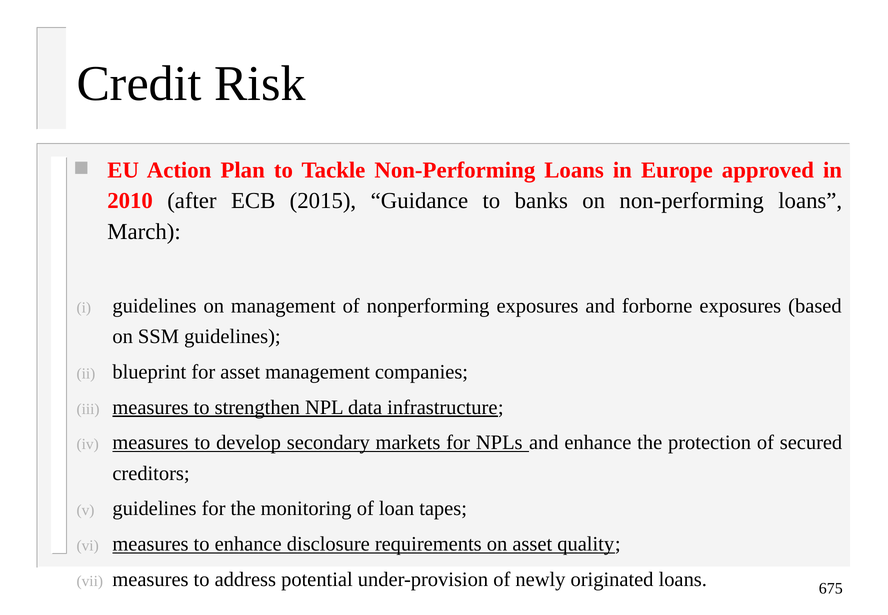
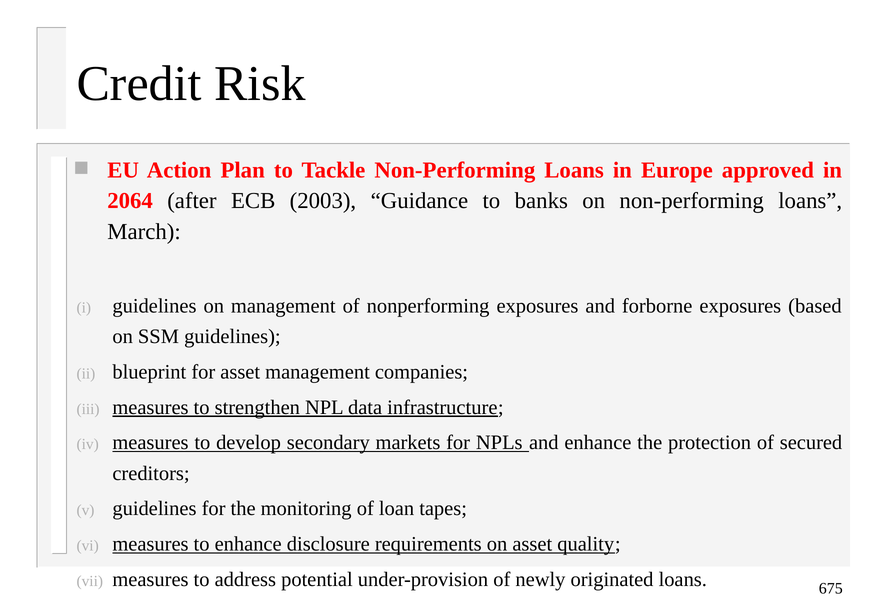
2010: 2010 -> 2064 (130, 201)
2015: 2015 -> 2003 (323, 201)
